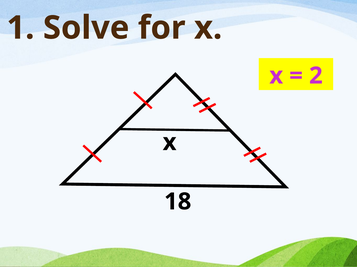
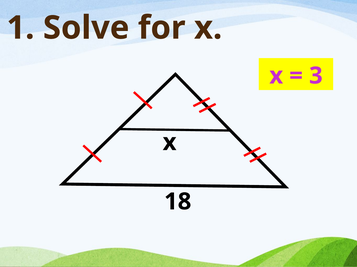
2: 2 -> 3 (316, 76)
